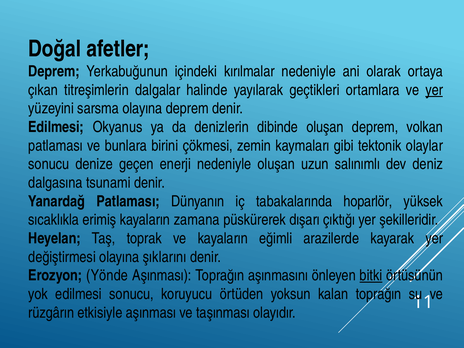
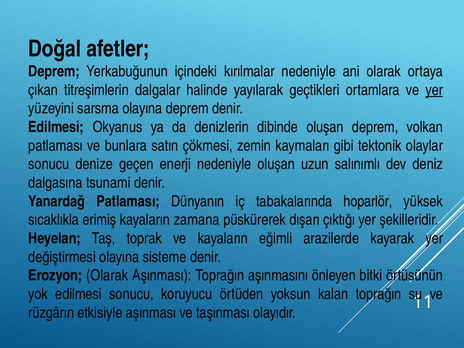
birini: birini -> satın (165, 146)
şıklarını: şıklarını -> sisteme (165, 257)
Erozyon Yönde: Yönde -> Olarak (107, 276)
bitki underline: present -> none (371, 276)
